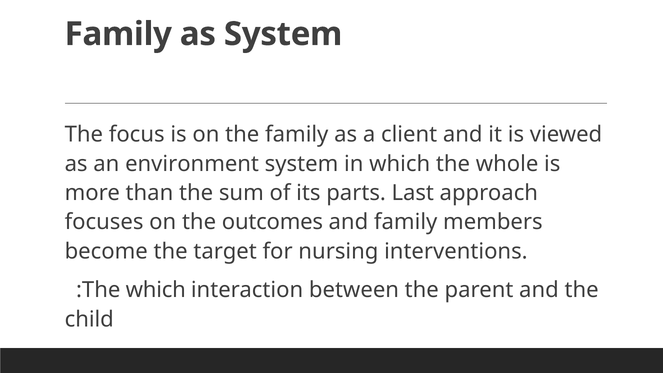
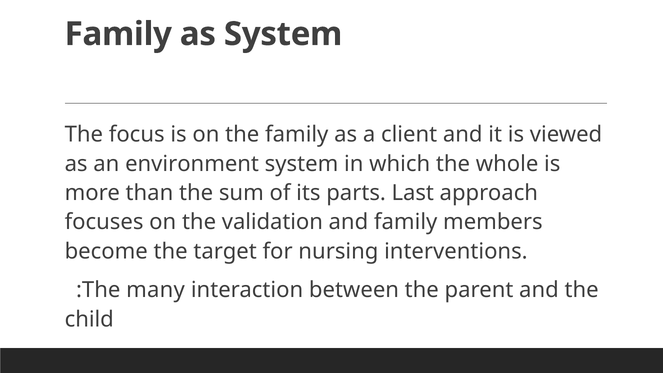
outcomes: outcomes -> validation (272, 222)
:The which: which -> many (156, 290)
